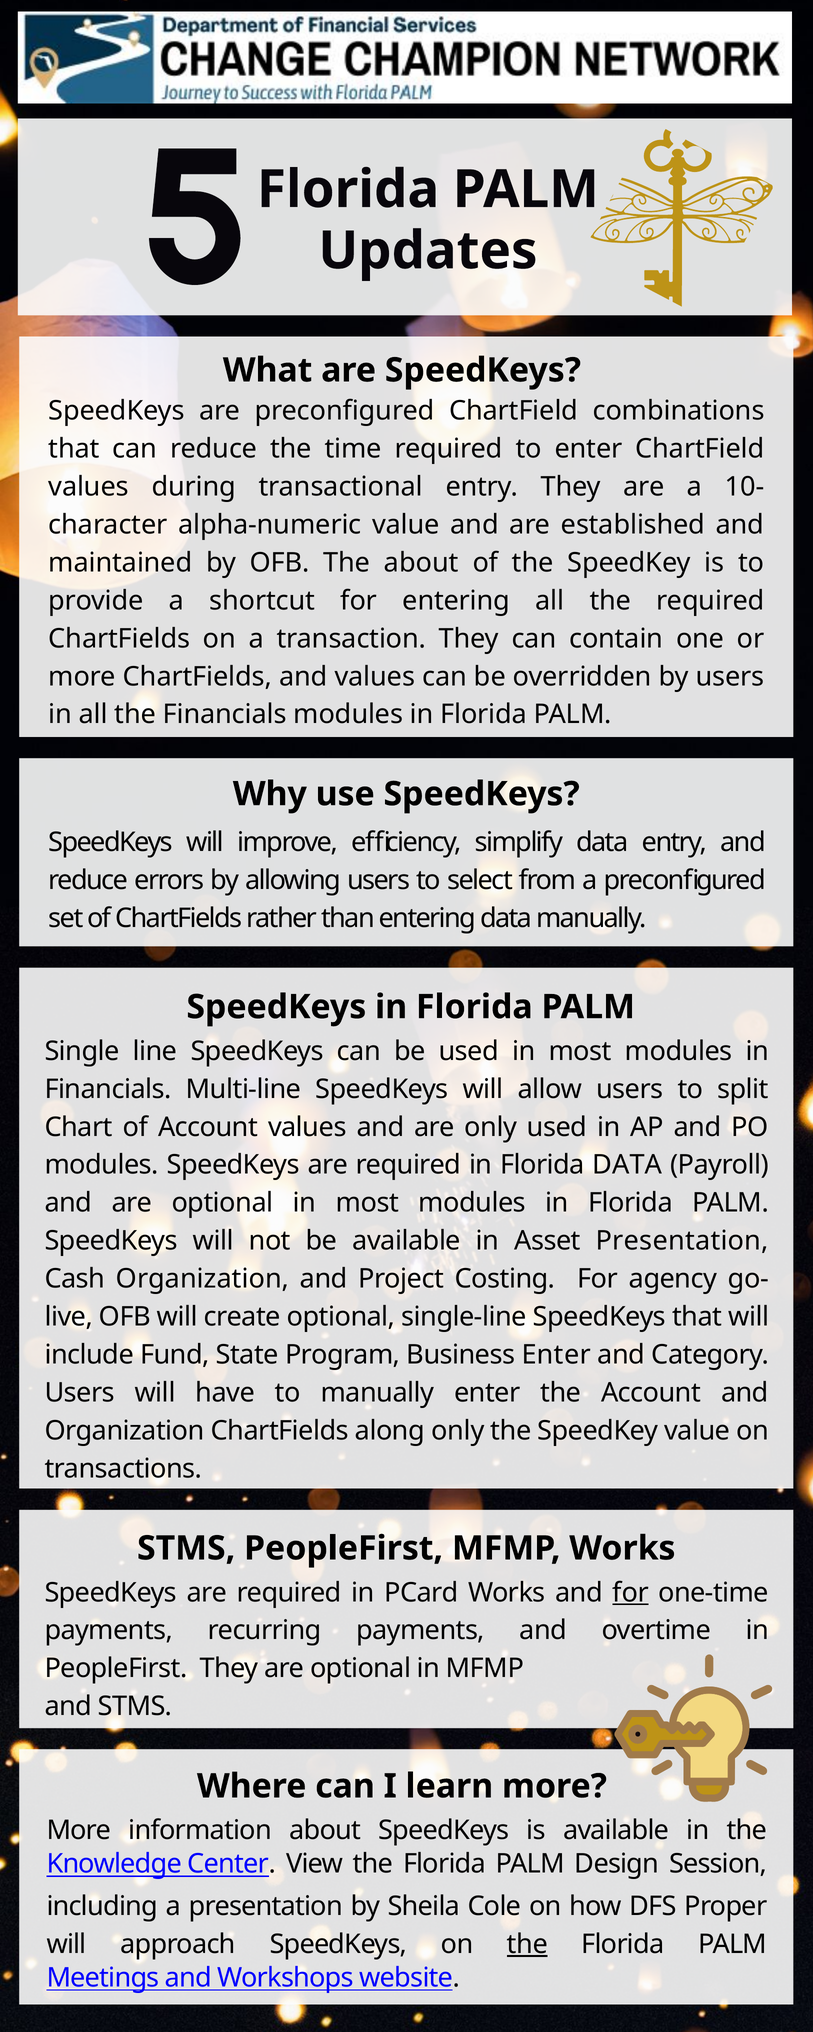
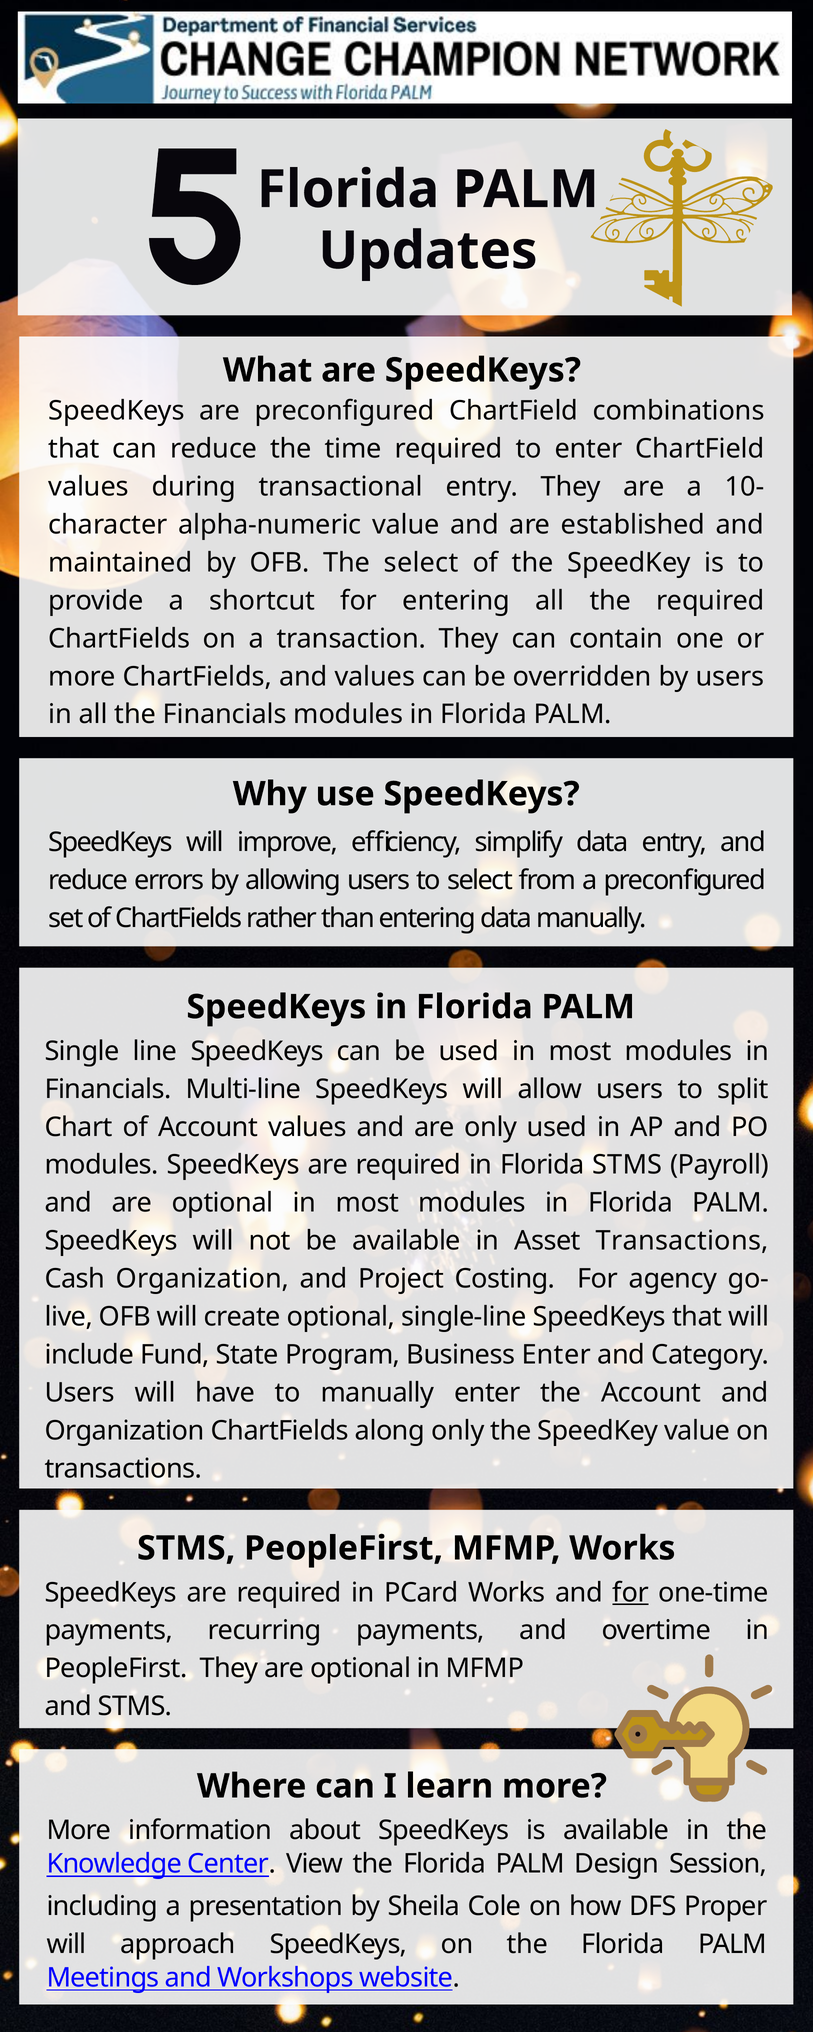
The about: about -> select (421, 563)
Florida DATA: DATA -> STMS (627, 1165)
Asset Presentation: Presentation -> Transactions (682, 1241)
the underline: present -> none (527, 1945)
